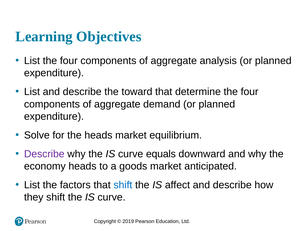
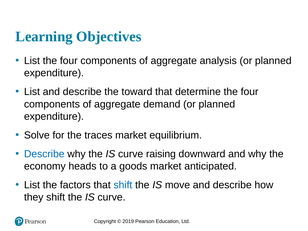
the heads: heads -> traces (98, 135)
Describe colour: purple -> blue (44, 154)
equals: equals -> raising (161, 154)
affect: affect -> move (177, 185)
